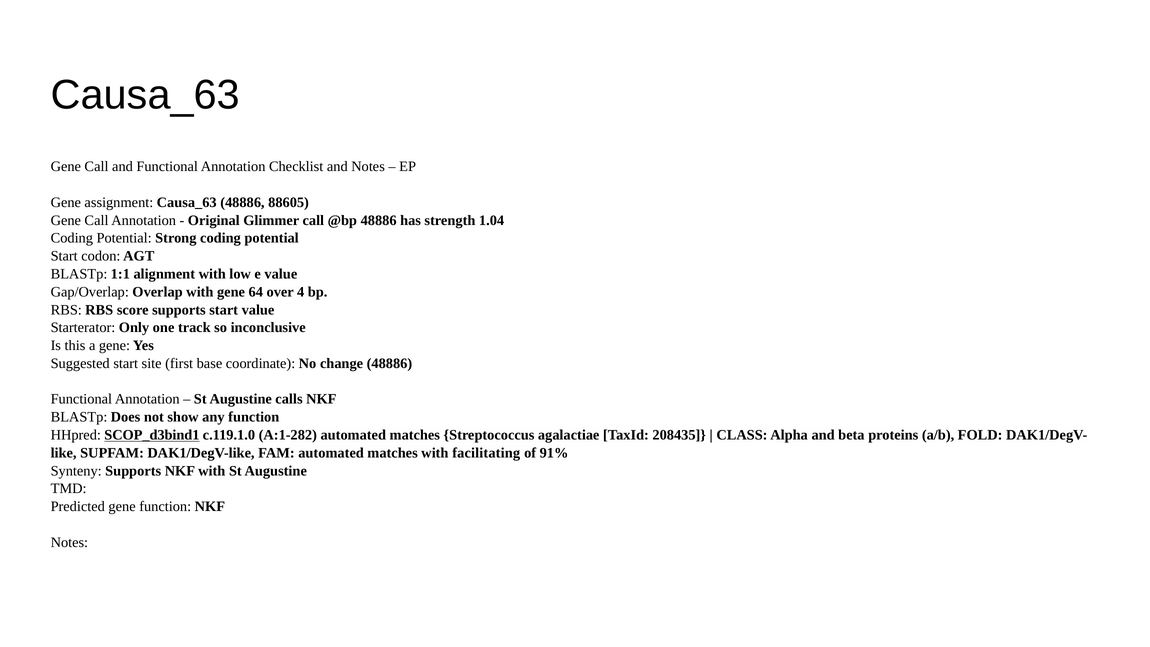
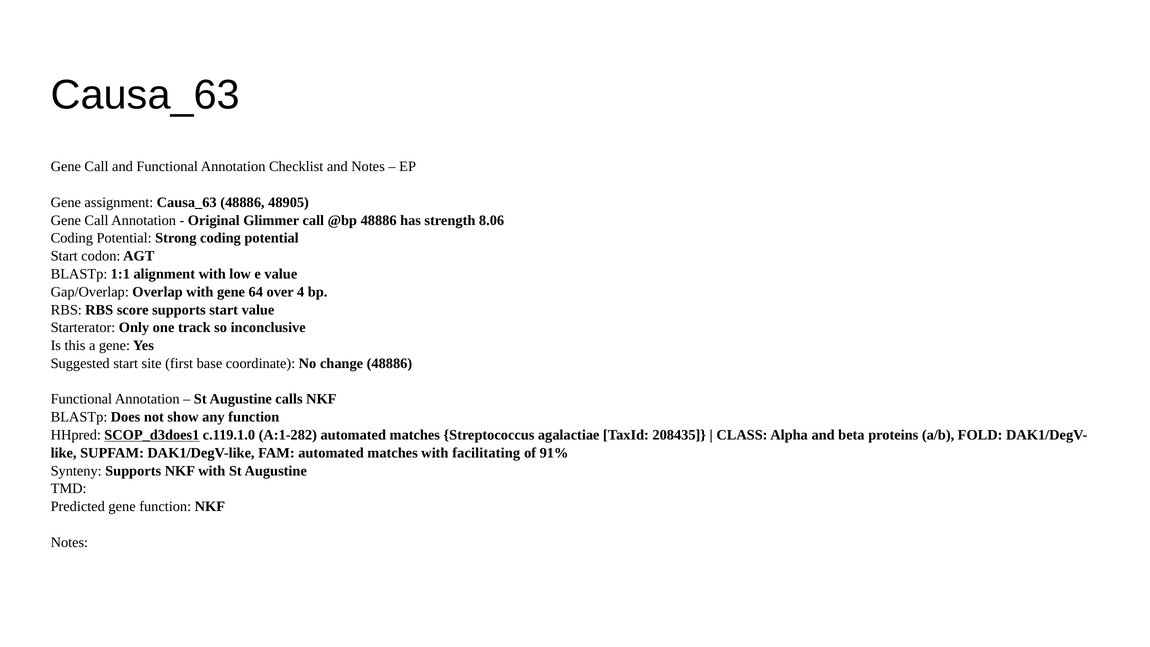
88605: 88605 -> 48905 (289, 202)
1.04: 1.04 -> 8.06 (492, 220)
SCOP_d3bind1: SCOP_d3bind1 -> SCOP_d3does1 (152, 435)
